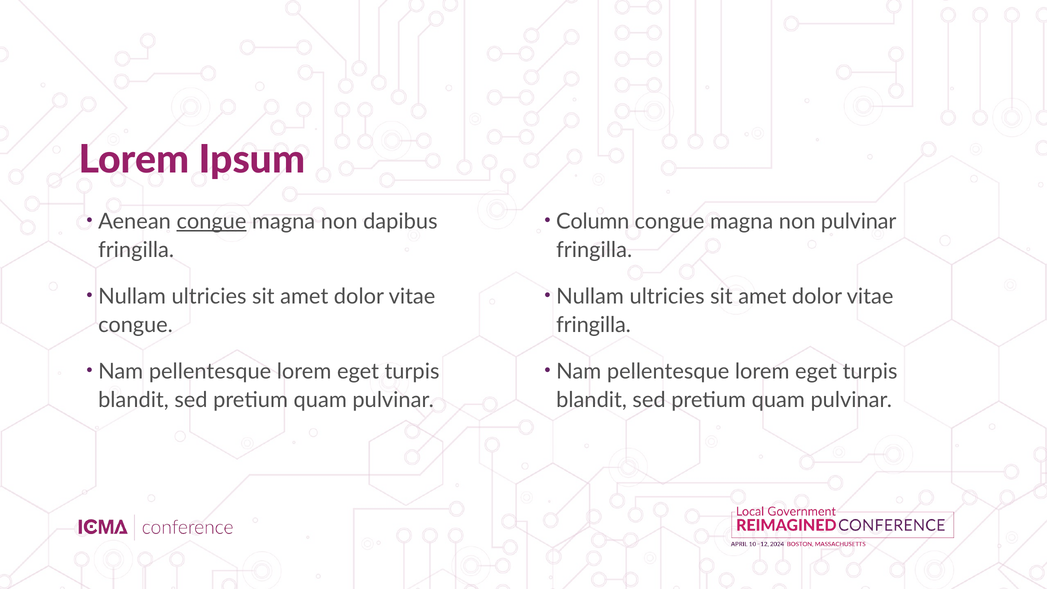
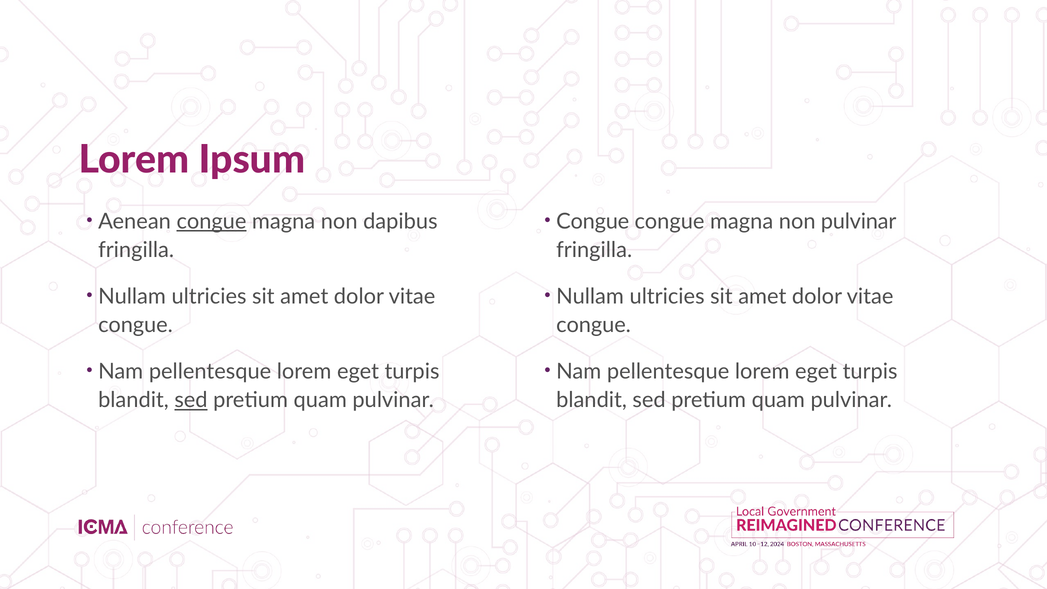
Column: Column -> Congue (593, 221)
fringilla: fringilla -> congue (594, 325)
sed underline: none -> present (191, 400)
